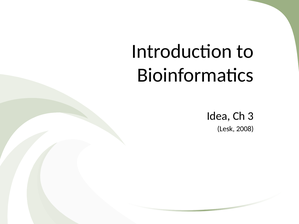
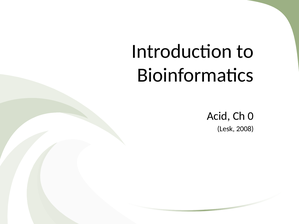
Idea: Idea -> Acid (219, 116)
3: 3 -> 0 (251, 116)
